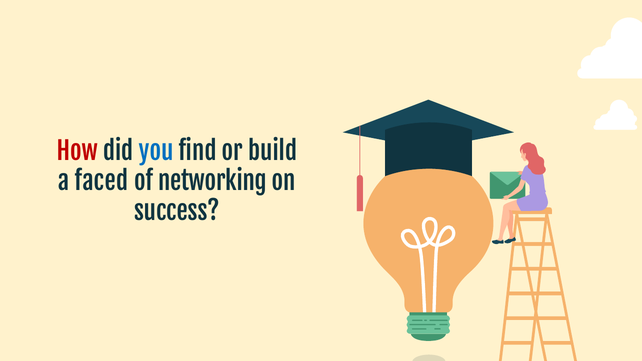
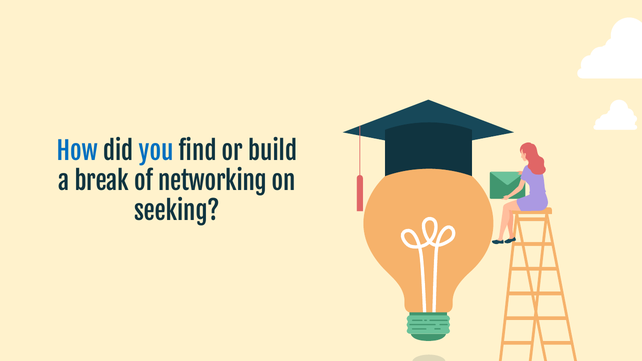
How colour: red -> blue (77, 152)
faced: faced -> break (102, 182)
success: success -> seeking (177, 212)
